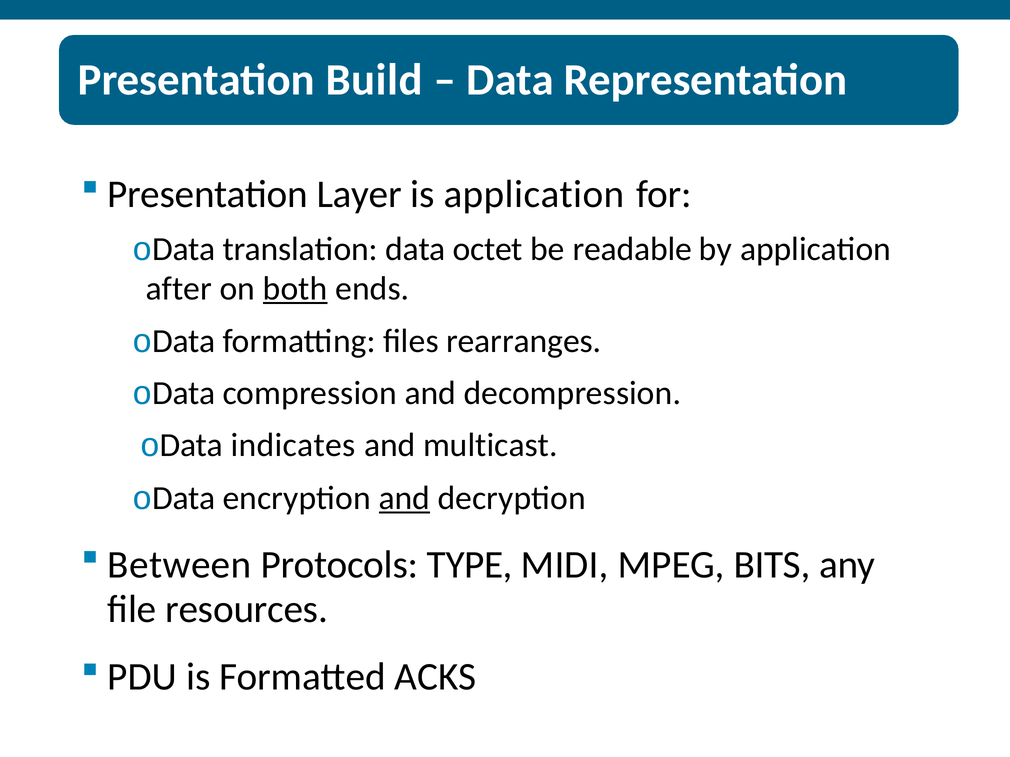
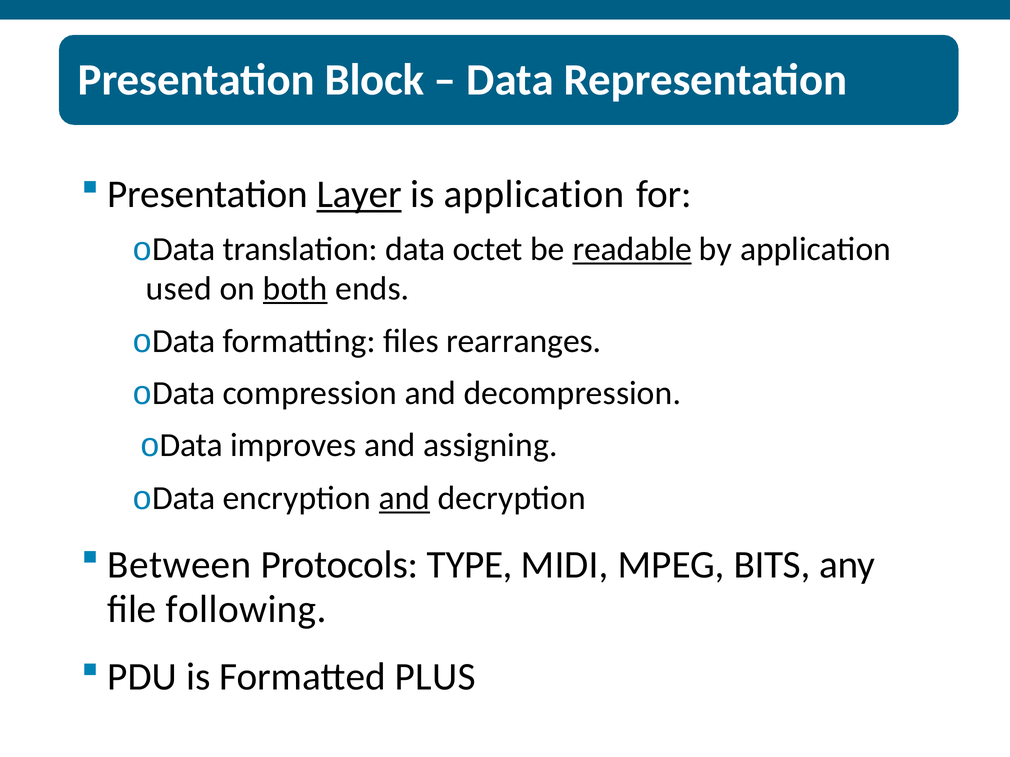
Build: Build -> Block (375, 80)
Layer underline: none -> present (359, 195)
readable underline: none -> present (632, 249)
after: after -> used (179, 289)
indicates: indicates -> improves (293, 446)
multicast: multicast -> assigning (490, 446)
resources: resources -> following (246, 610)
ACKS: ACKS -> PLUS (435, 677)
